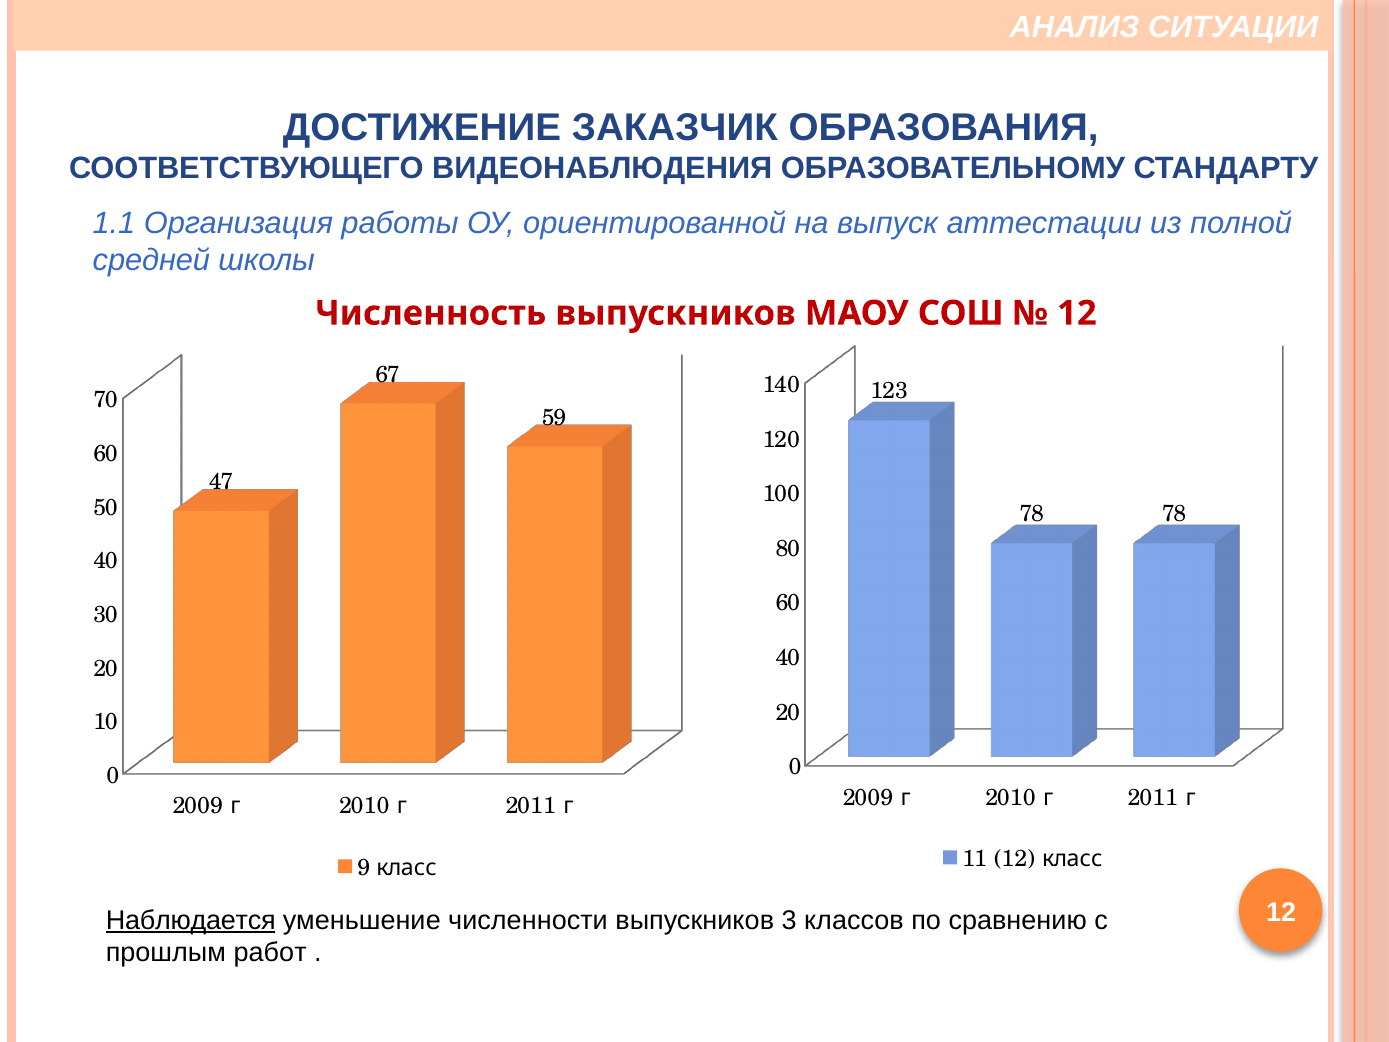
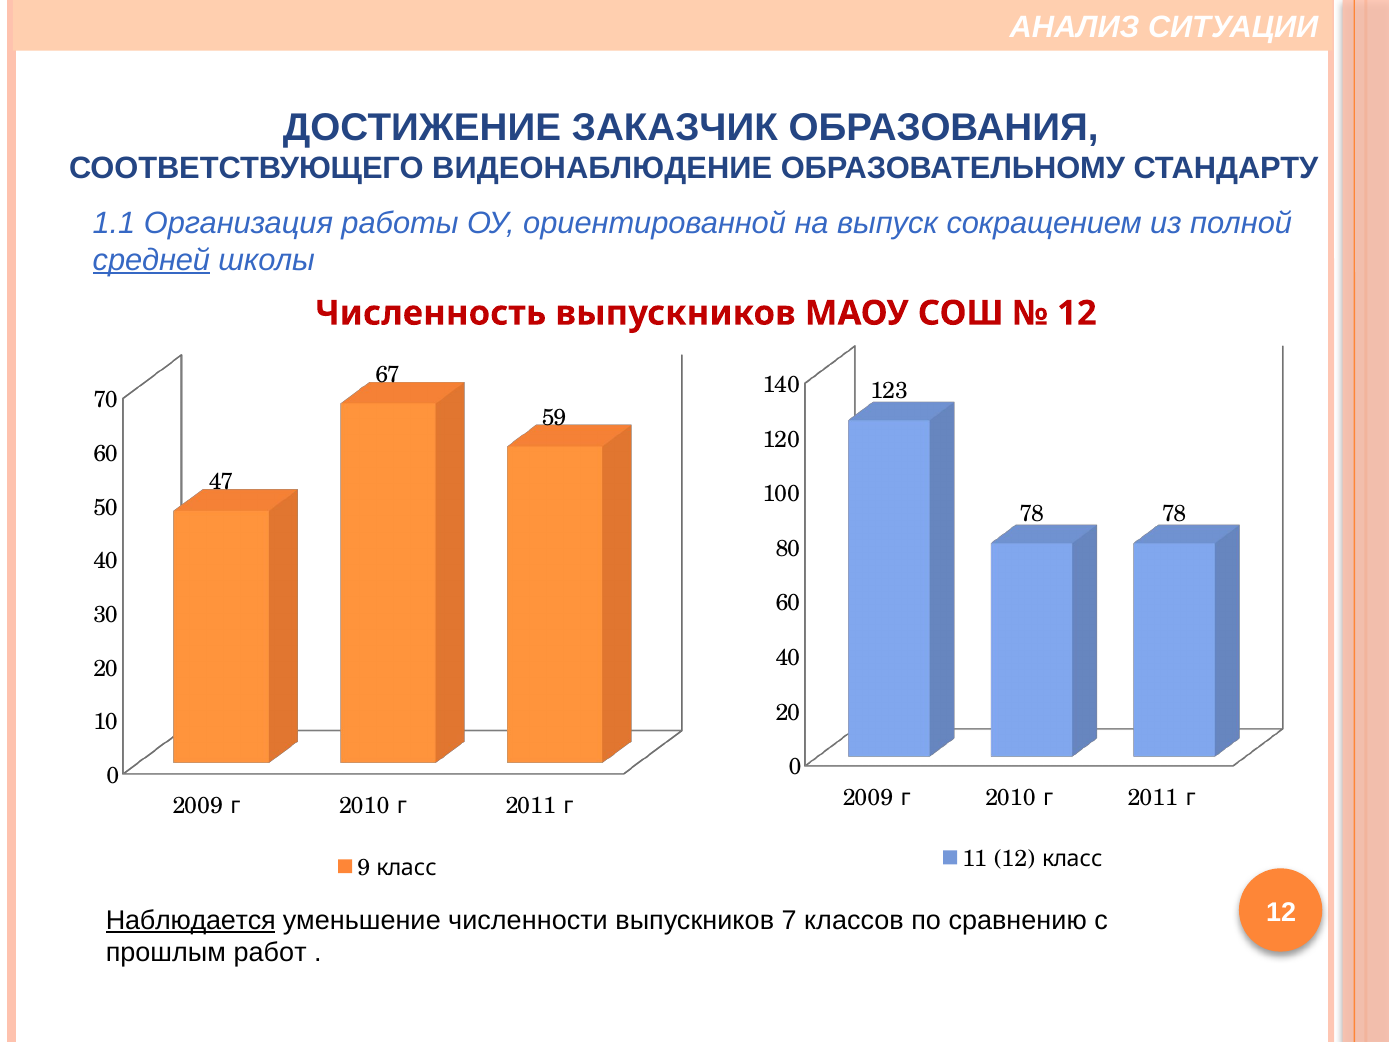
ВИДЕОНАБЛЮДЕНИЯ: ВИДЕОНАБЛЮДЕНИЯ -> ВИДЕОНАБЛЮДЕНИЕ (602, 169)
аттестации: аттестации -> сокращением (1044, 223)
средней underline: none -> present (151, 260)
3: 3 -> 7 (789, 920)
